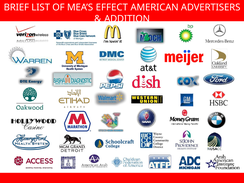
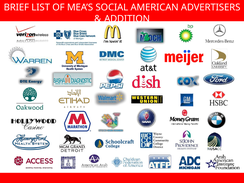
EFFECT: EFFECT -> SOCIAL (112, 7)
